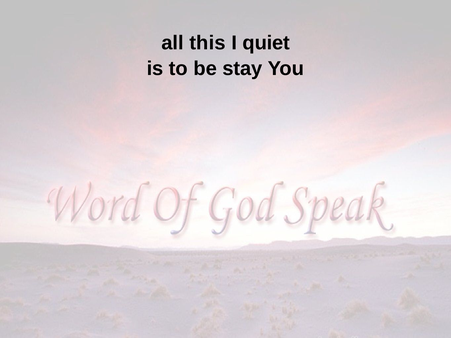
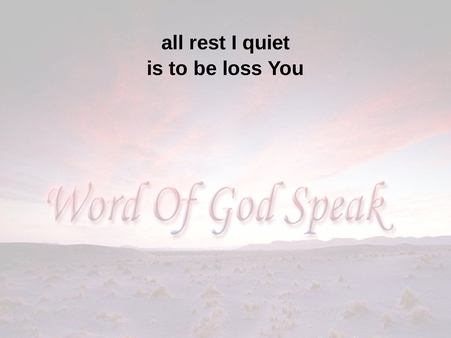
this: this -> rest (208, 43)
stay: stay -> loss (242, 69)
